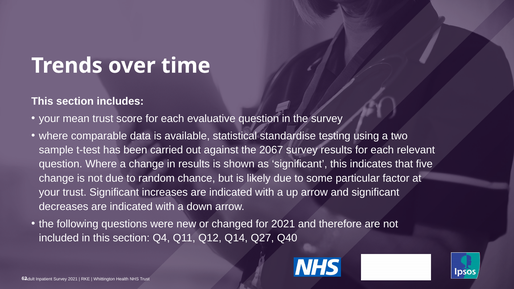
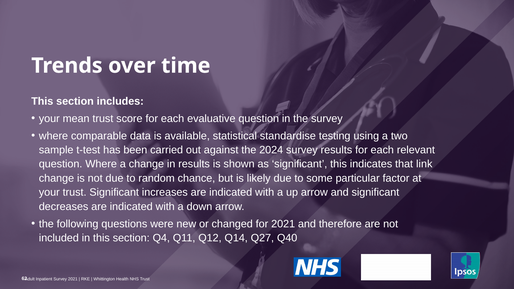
2067: 2067 -> 2024 (271, 150)
five: five -> link (424, 164)
